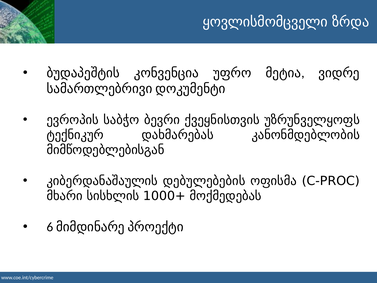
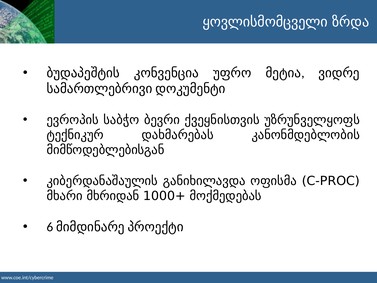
დებულებების: დებულებების -> განიხილავდა (204, 181)
სისხლის: სისხლის -> მხრიდან (113, 196)
